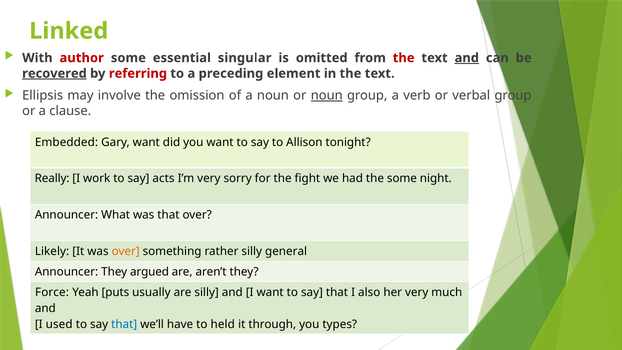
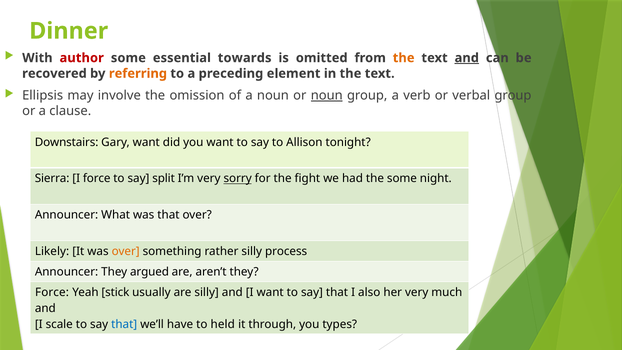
Linked: Linked -> Dinner (69, 31)
singular: singular -> towards (245, 58)
the colour: red -> orange (404, 58)
recovered underline: present -> none (54, 73)
referring colour: red -> orange (138, 73)
Embedded: Embedded -> Downstairs (67, 142)
Really: Really -> Sierra (52, 179)
I work: work -> force (97, 179)
acts: acts -> split (164, 179)
sorry underline: none -> present (238, 179)
general: general -> process (286, 251)
puts: puts -> stick (115, 292)
used: used -> scale (59, 324)
